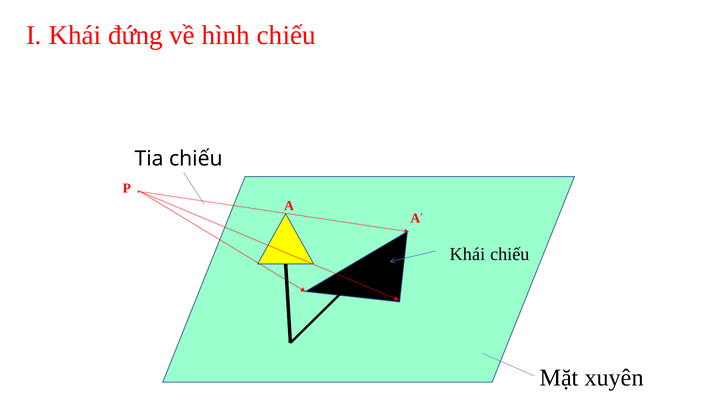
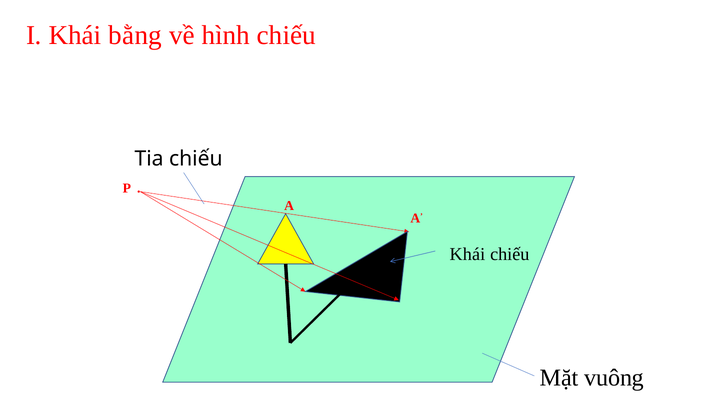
đứng: đứng -> bằng (135, 35)
xuyên: xuyên -> vuông (614, 377)
